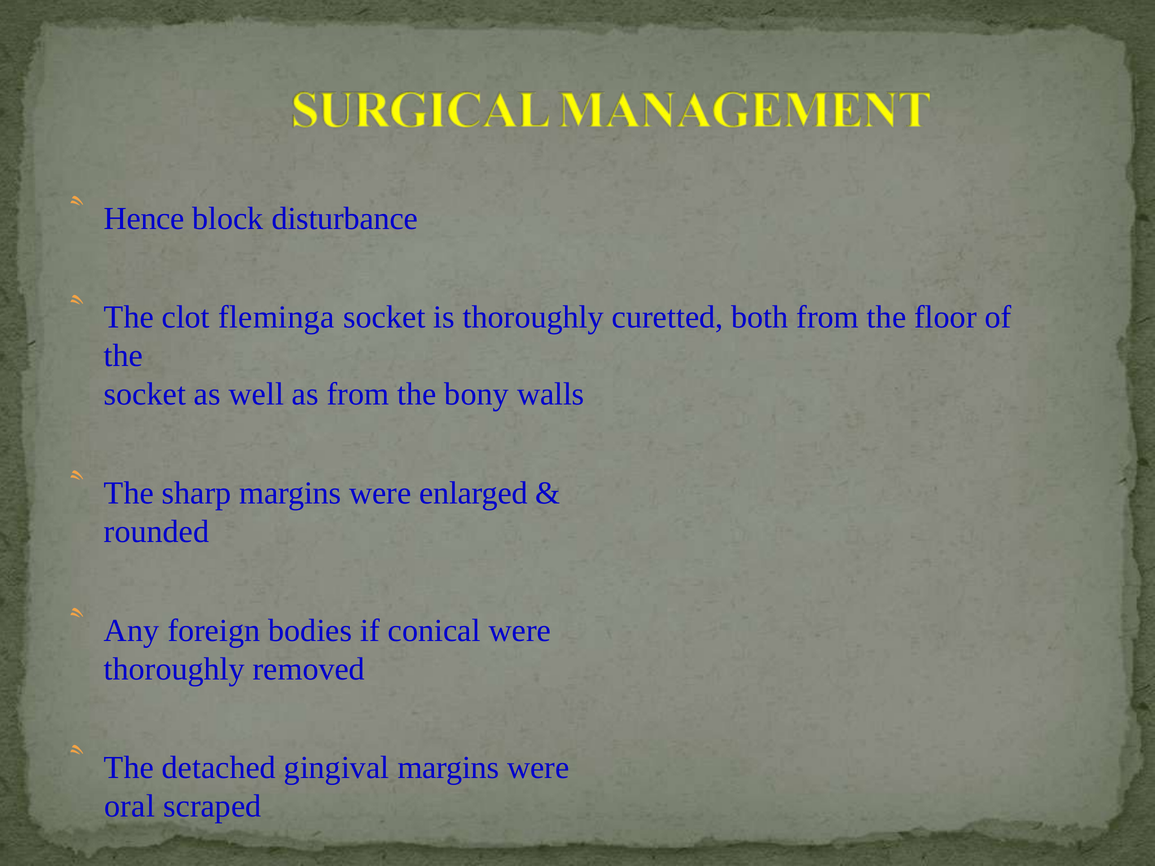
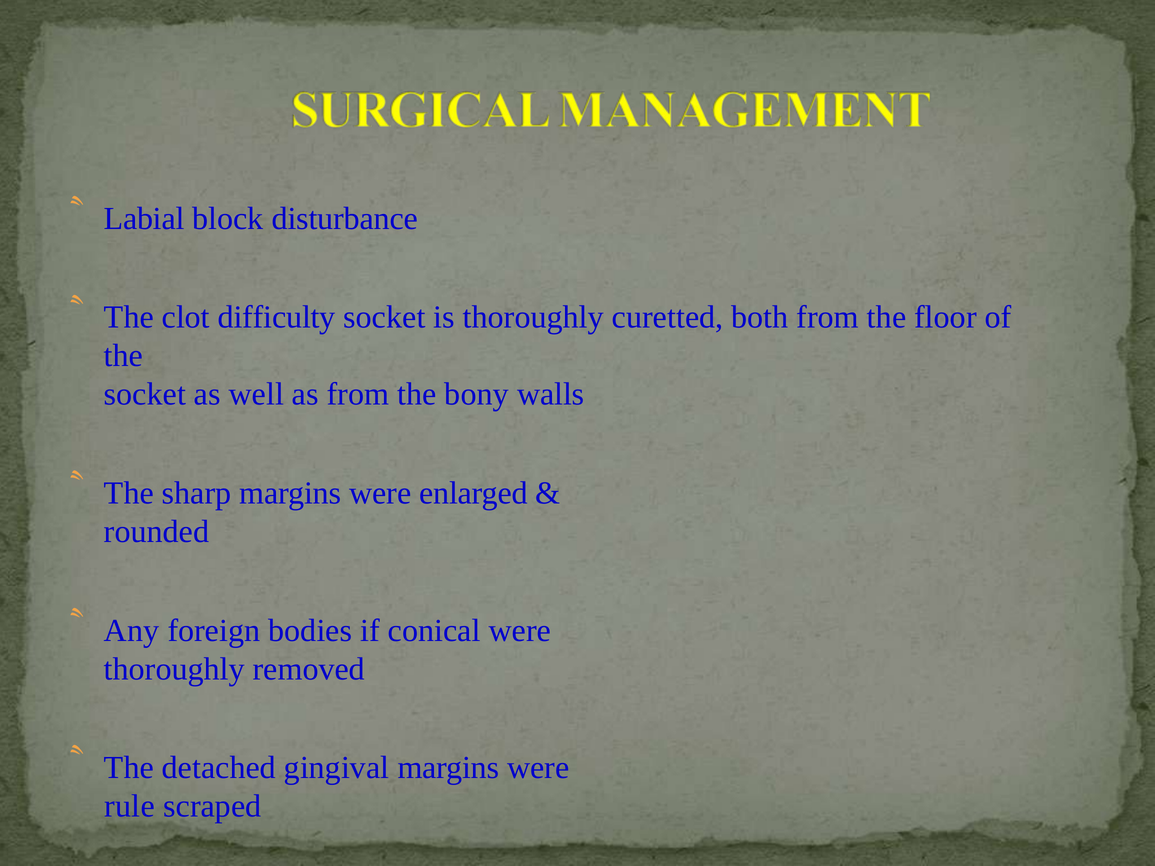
Hence: Hence -> Labial (144, 219)
fleminga: fleminga -> difficulty (277, 317)
oral: oral -> rule (130, 806)
